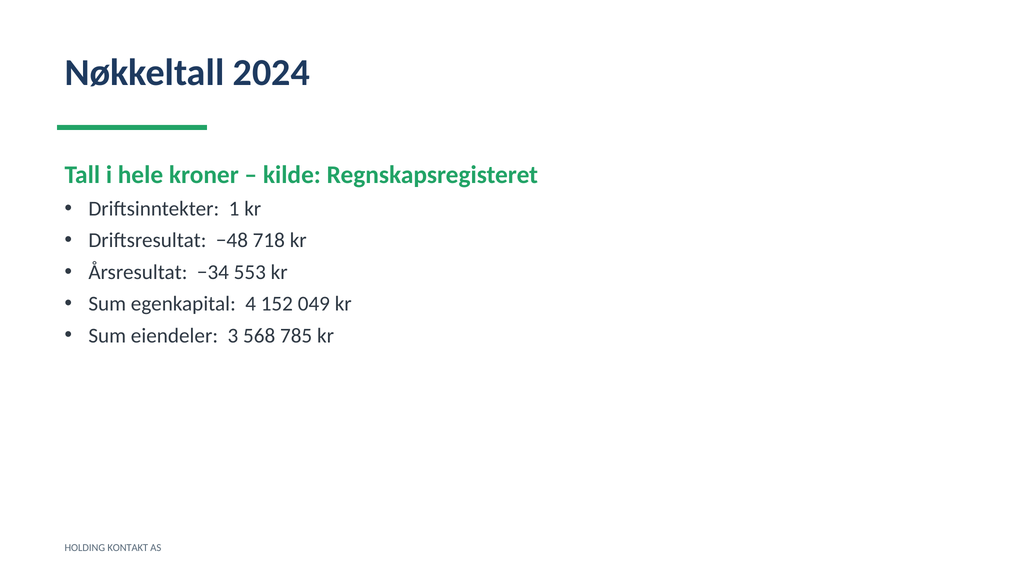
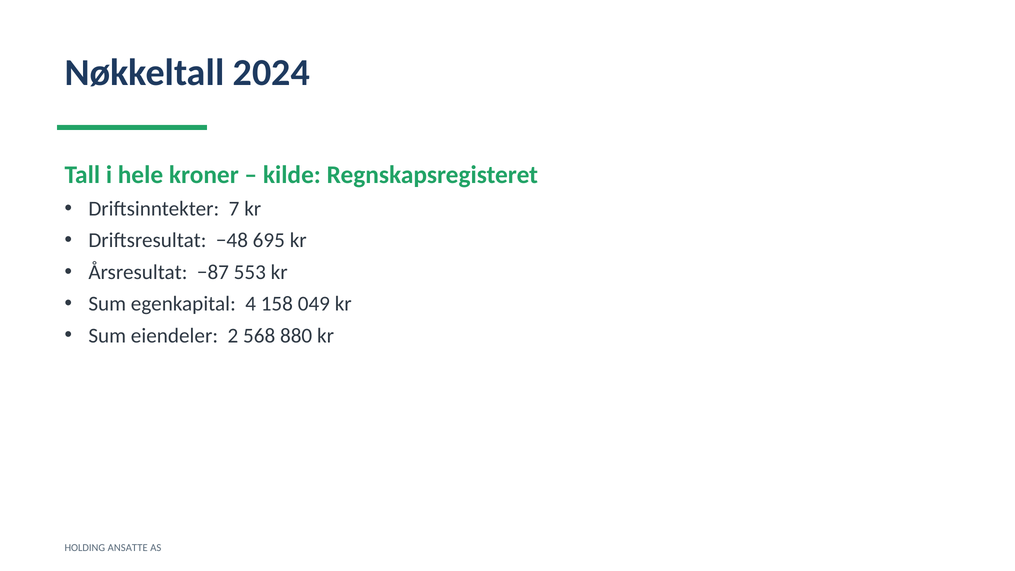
1: 1 -> 7 (234, 209)
718: 718 -> 695 (269, 240)
−34: −34 -> −87 (213, 272)
152: 152 -> 158 (277, 304)
3: 3 -> 2 (233, 336)
785: 785 -> 880 (296, 336)
KONTAKT: KONTAKT -> ANSATTE (128, 548)
